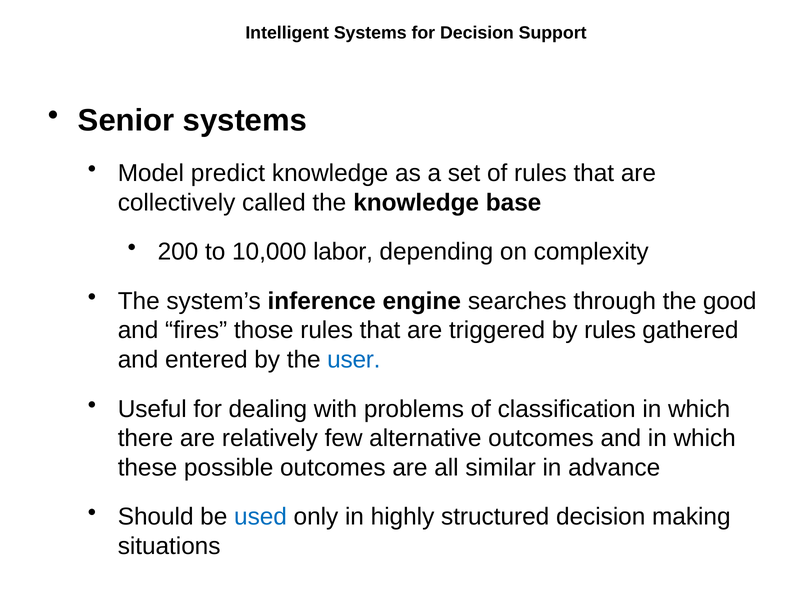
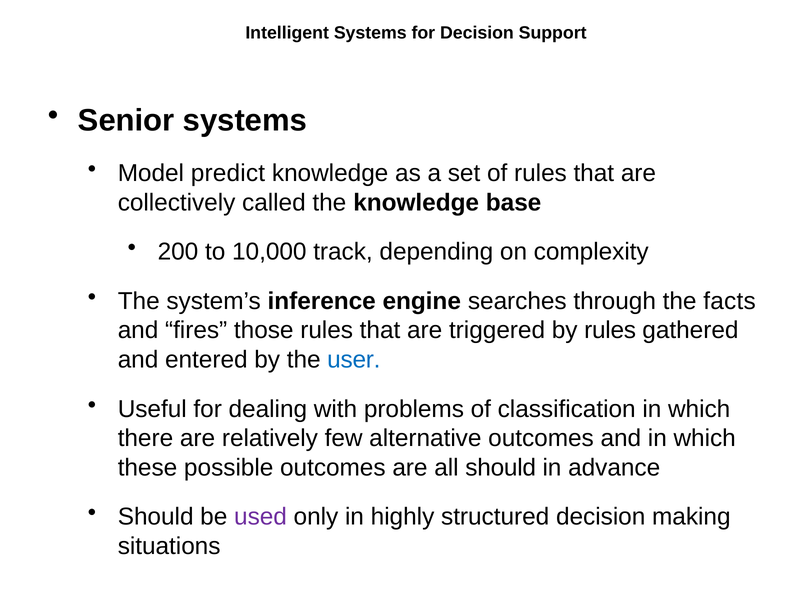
labor: labor -> track (343, 252)
good: good -> facts (730, 301)
all similar: similar -> should (501, 468)
used colour: blue -> purple (261, 517)
